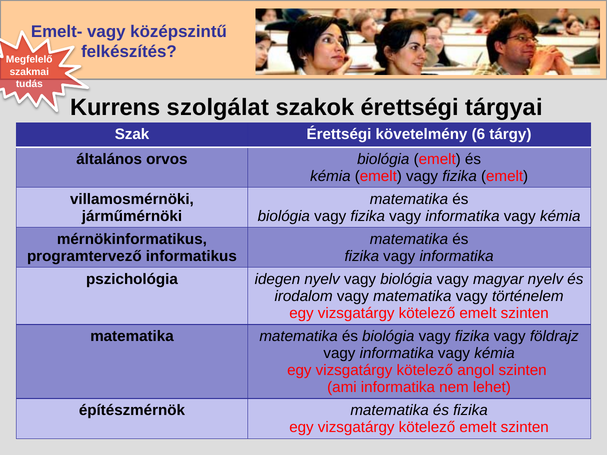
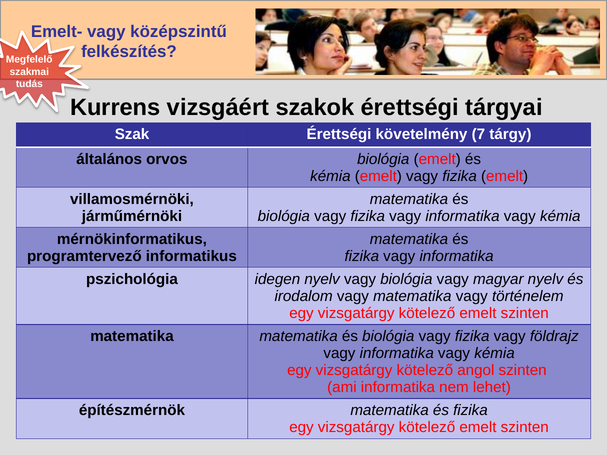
szolgálat: szolgálat -> vizsgáért (218, 107)
6: 6 -> 7 (478, 135)
